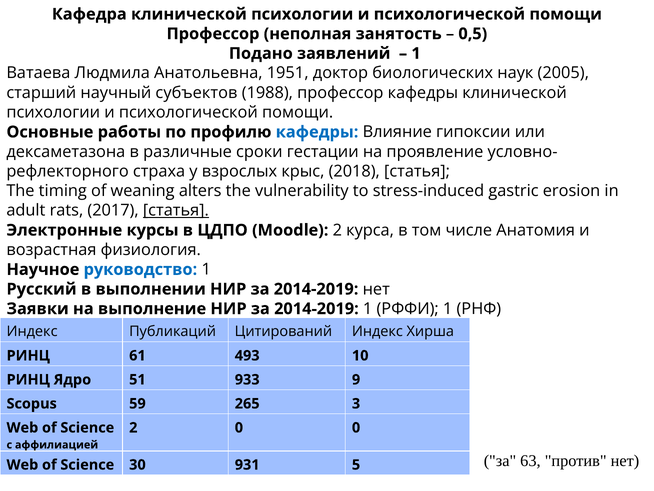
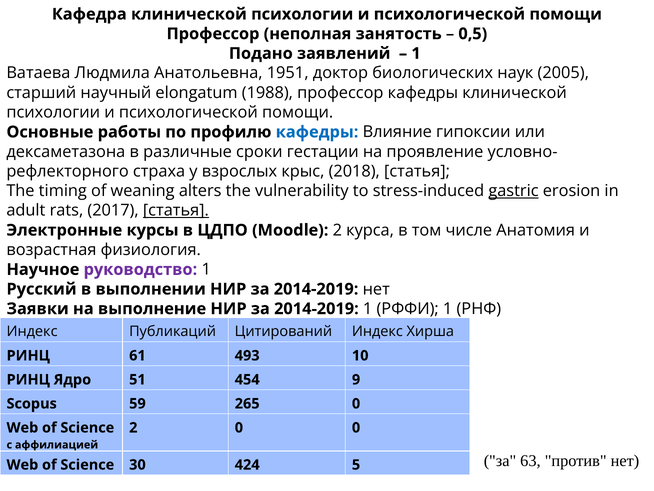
субъектов: субъектов -> elongatum (197, 93)
gastric underline: none -> present (513, 191)
руководство colour: blue -> purple (140, 269)
933: 933 -> 454 (247, 379)
265 3: 3 -> 0 (356, 403)
931: 931 -> 424 (247, 464)
